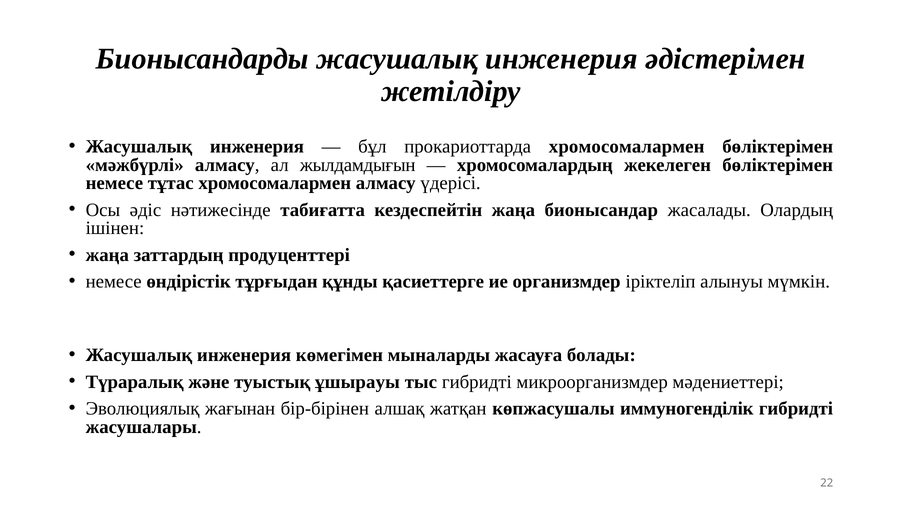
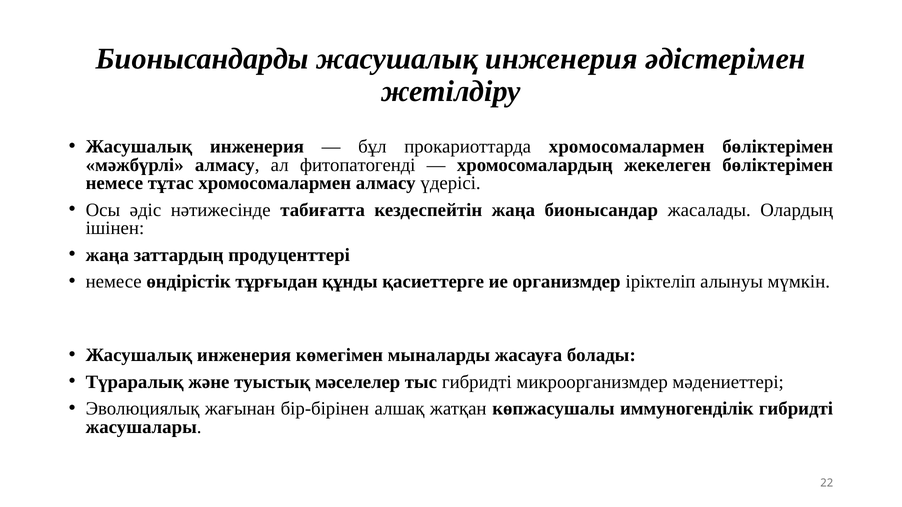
жылдамдығын: жылдамдығын -> фитопатогенді (358, 165)
ұшырауы: ұшырауы -> мәселелер (358, 382)
